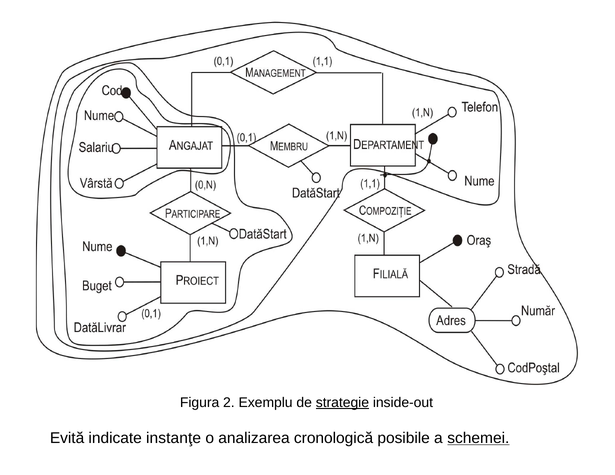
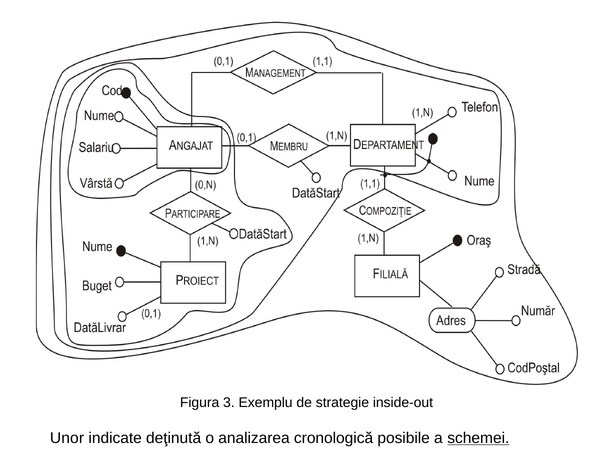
2: 2 -> 3 (229, 403)
strategie underline: present -> none (342, 403)
Evită: Evită -> Unor (67, 438)
instanţe: instanţe -> deţinută (174, 438)
